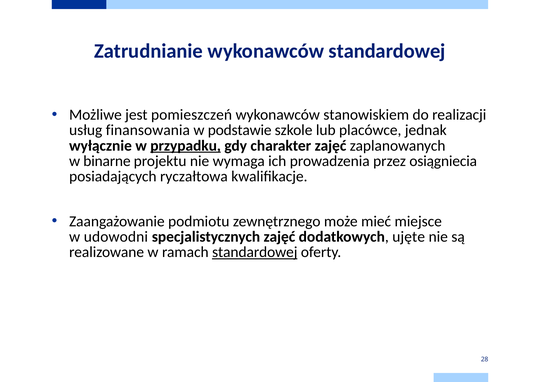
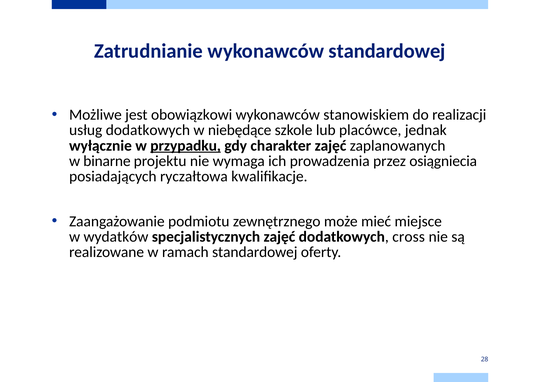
pomieszczeń: pomieszczeń -> obowiązkowi (192, 115)
usług finansowania: finansowania -> dodatkowych (148, 130)
podstawie: podstawie -> niebędące (240, 130)
udowodni: udowodni -> wydatków (116, 237)
ujęte: ujęte -> cross (409, 237)
standardowej underline: present -> none (255, 252)
